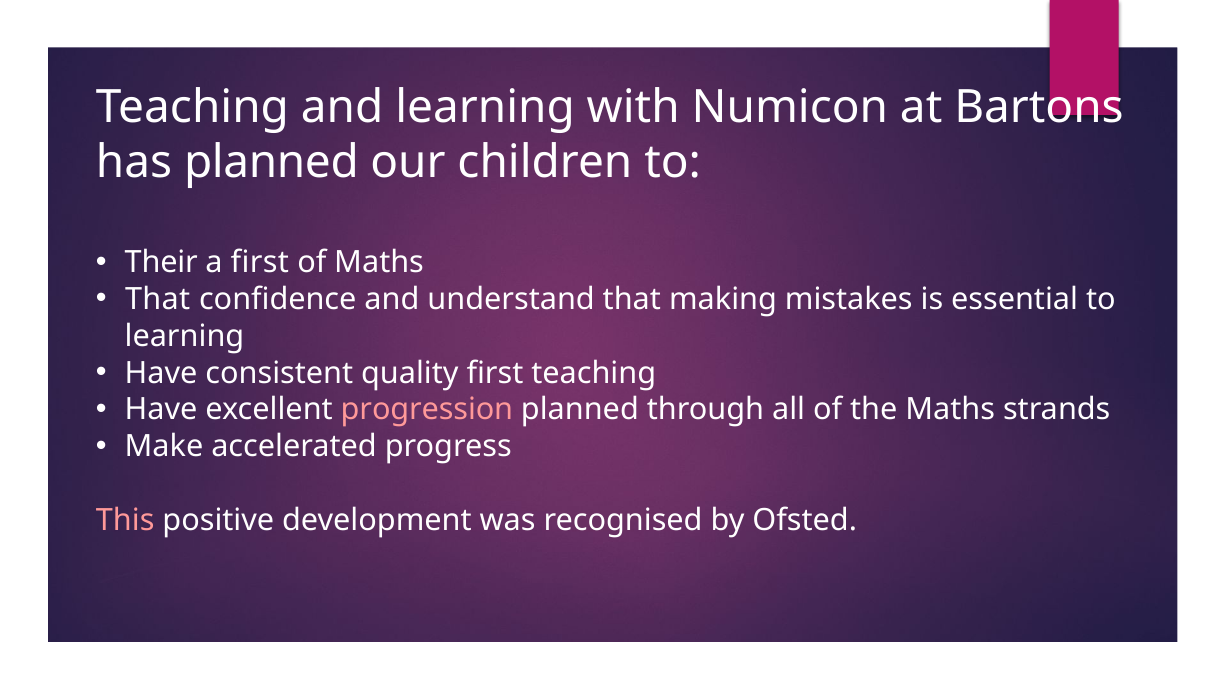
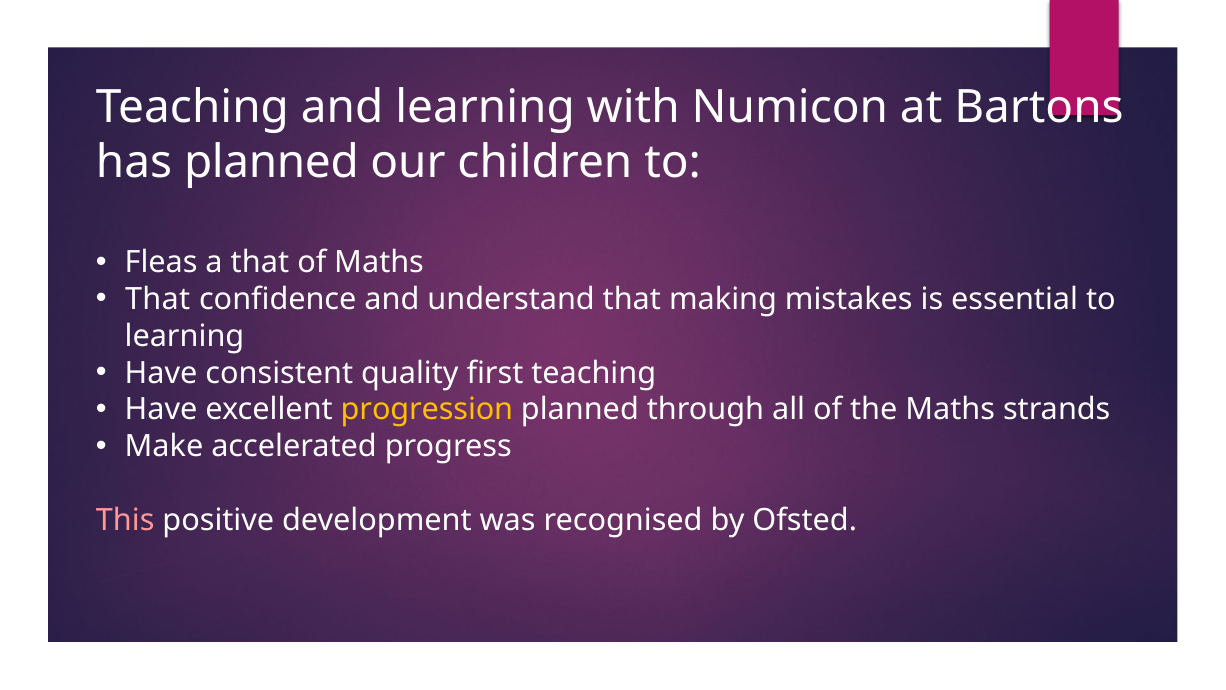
Their: Their -> Fleas (161, 262)
a first: first -> that (260, 262)
progression colour: pink -> yellow (427, 410)
